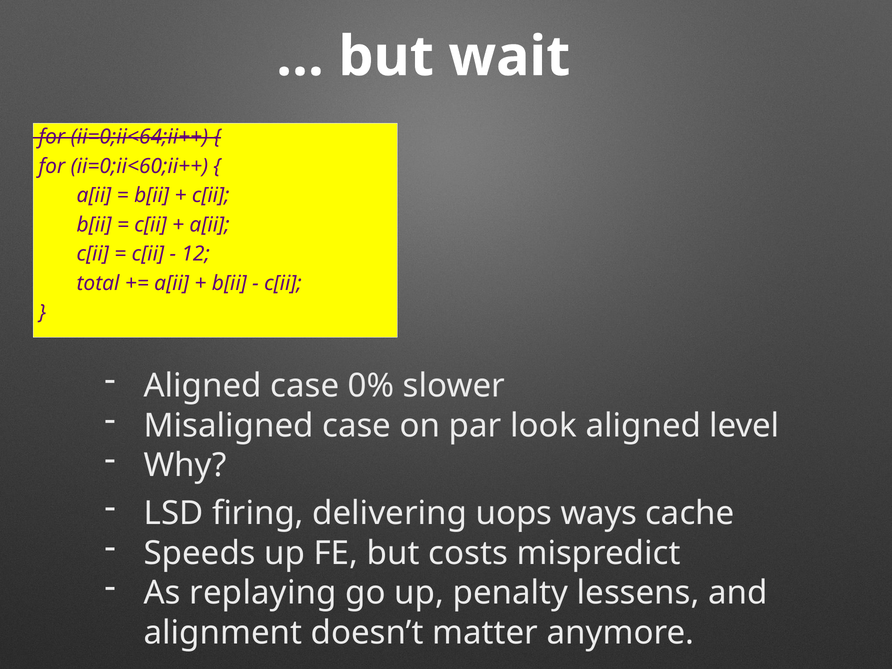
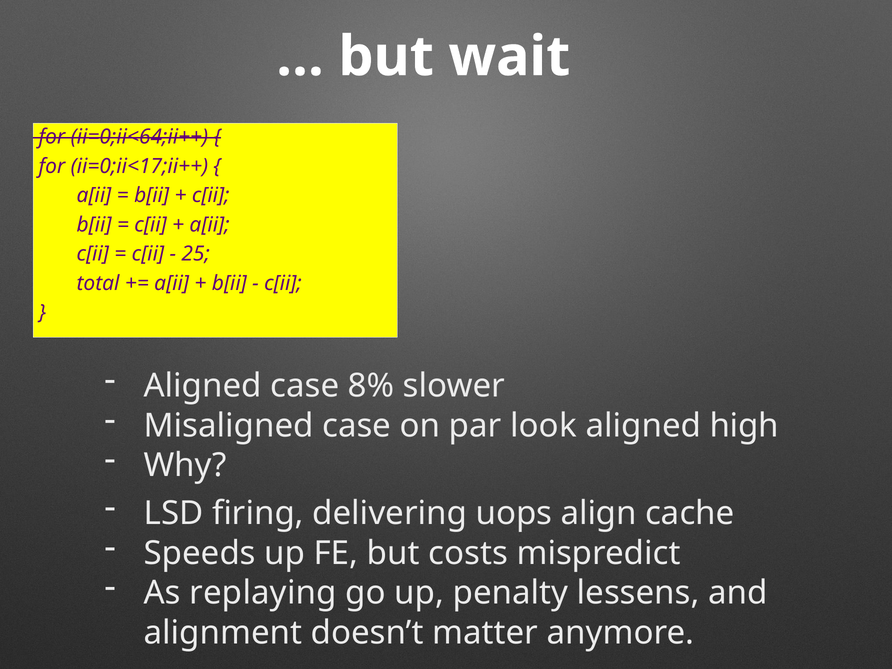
ii=0;ii<60;ii++: ii=0;ii<60;ii++ -> ii=0;ii<17;ii++ (139, 166)
12: 12 -> 25 (196, 254)
0%: 0% -> 8% (371, 386)
level: level -> high (744, 426)
ways: ways -> align (599, 513)
